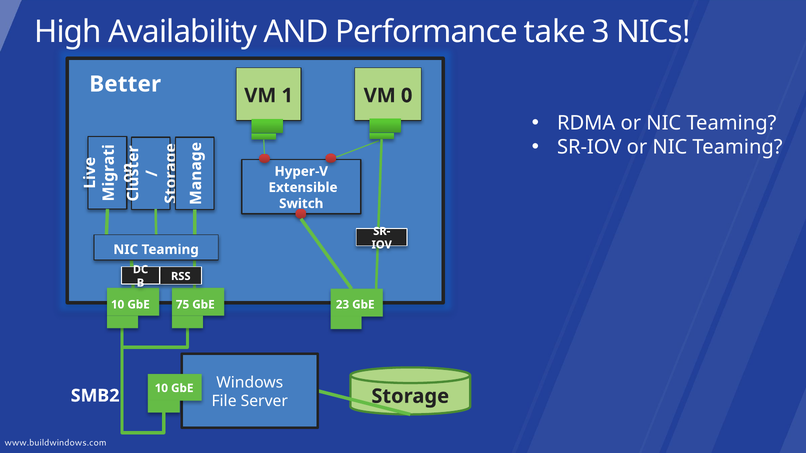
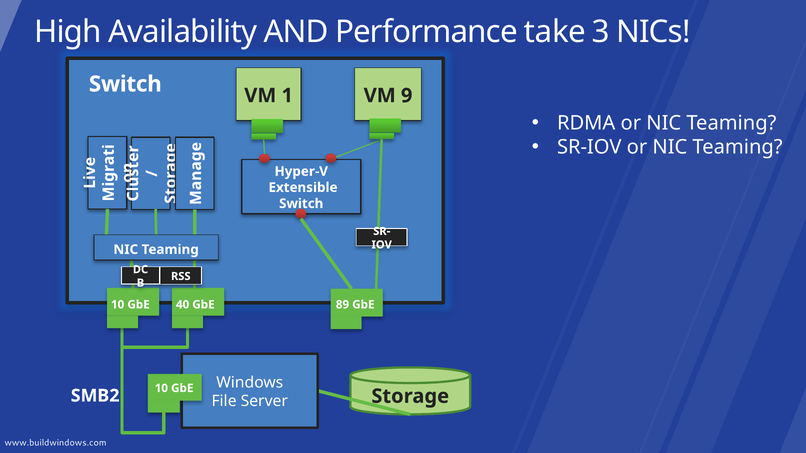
Better: Better -> Switch (125, 84)
0: 0 -> 9 (407, 96)
75: 75 -> 40 (183, 305)
23: 23 -> 89 (342, 305)
